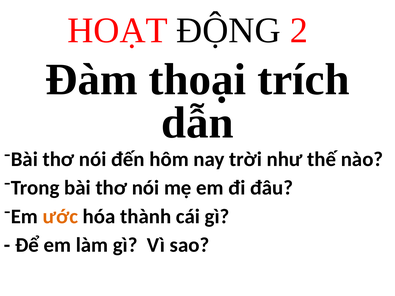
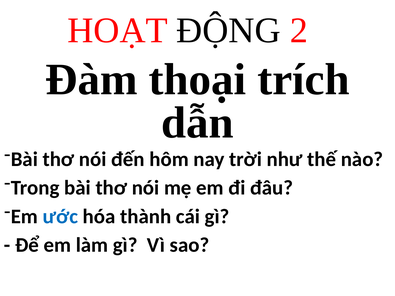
ước colour: orange -> blue (60, 217)
